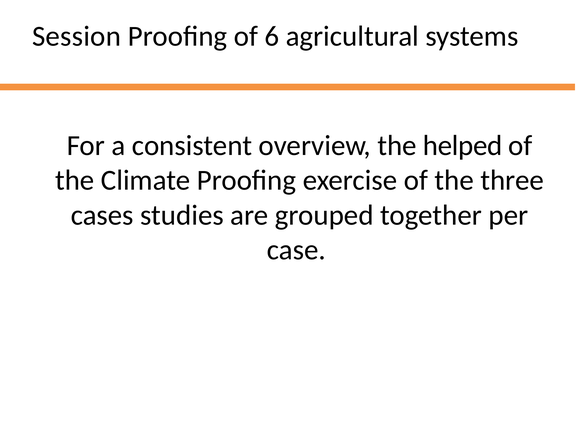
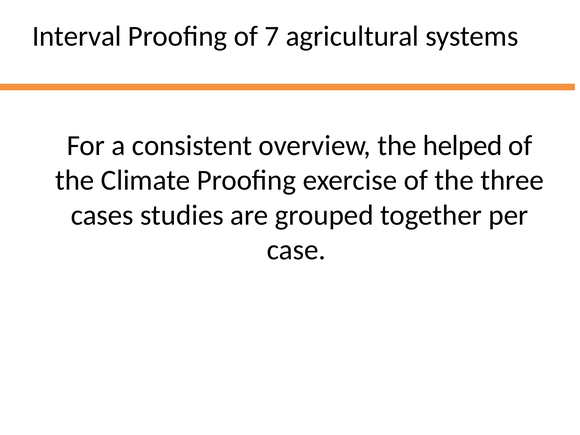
Session: Session -> Interval (77, 36)
6: 6 -> 7 (272, 36)
